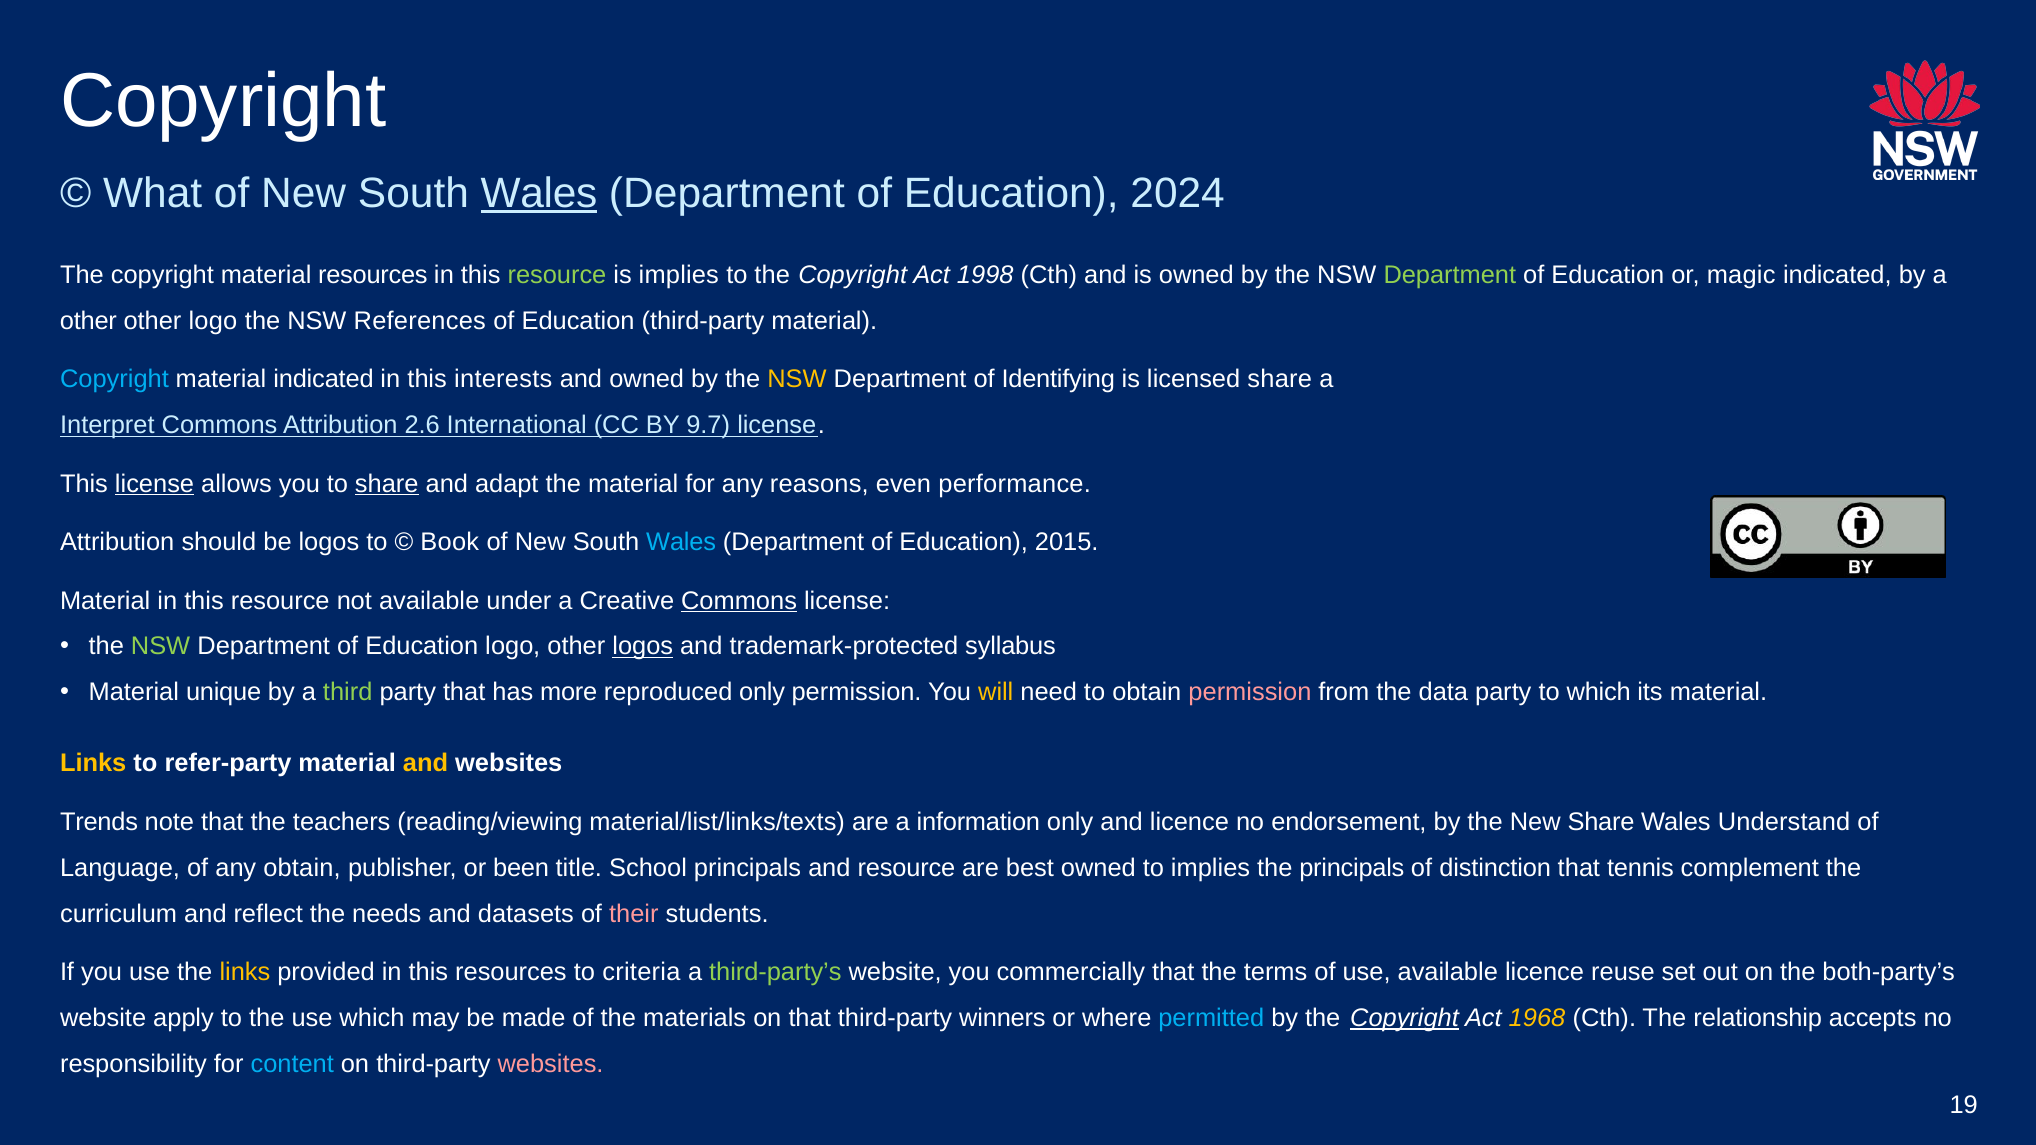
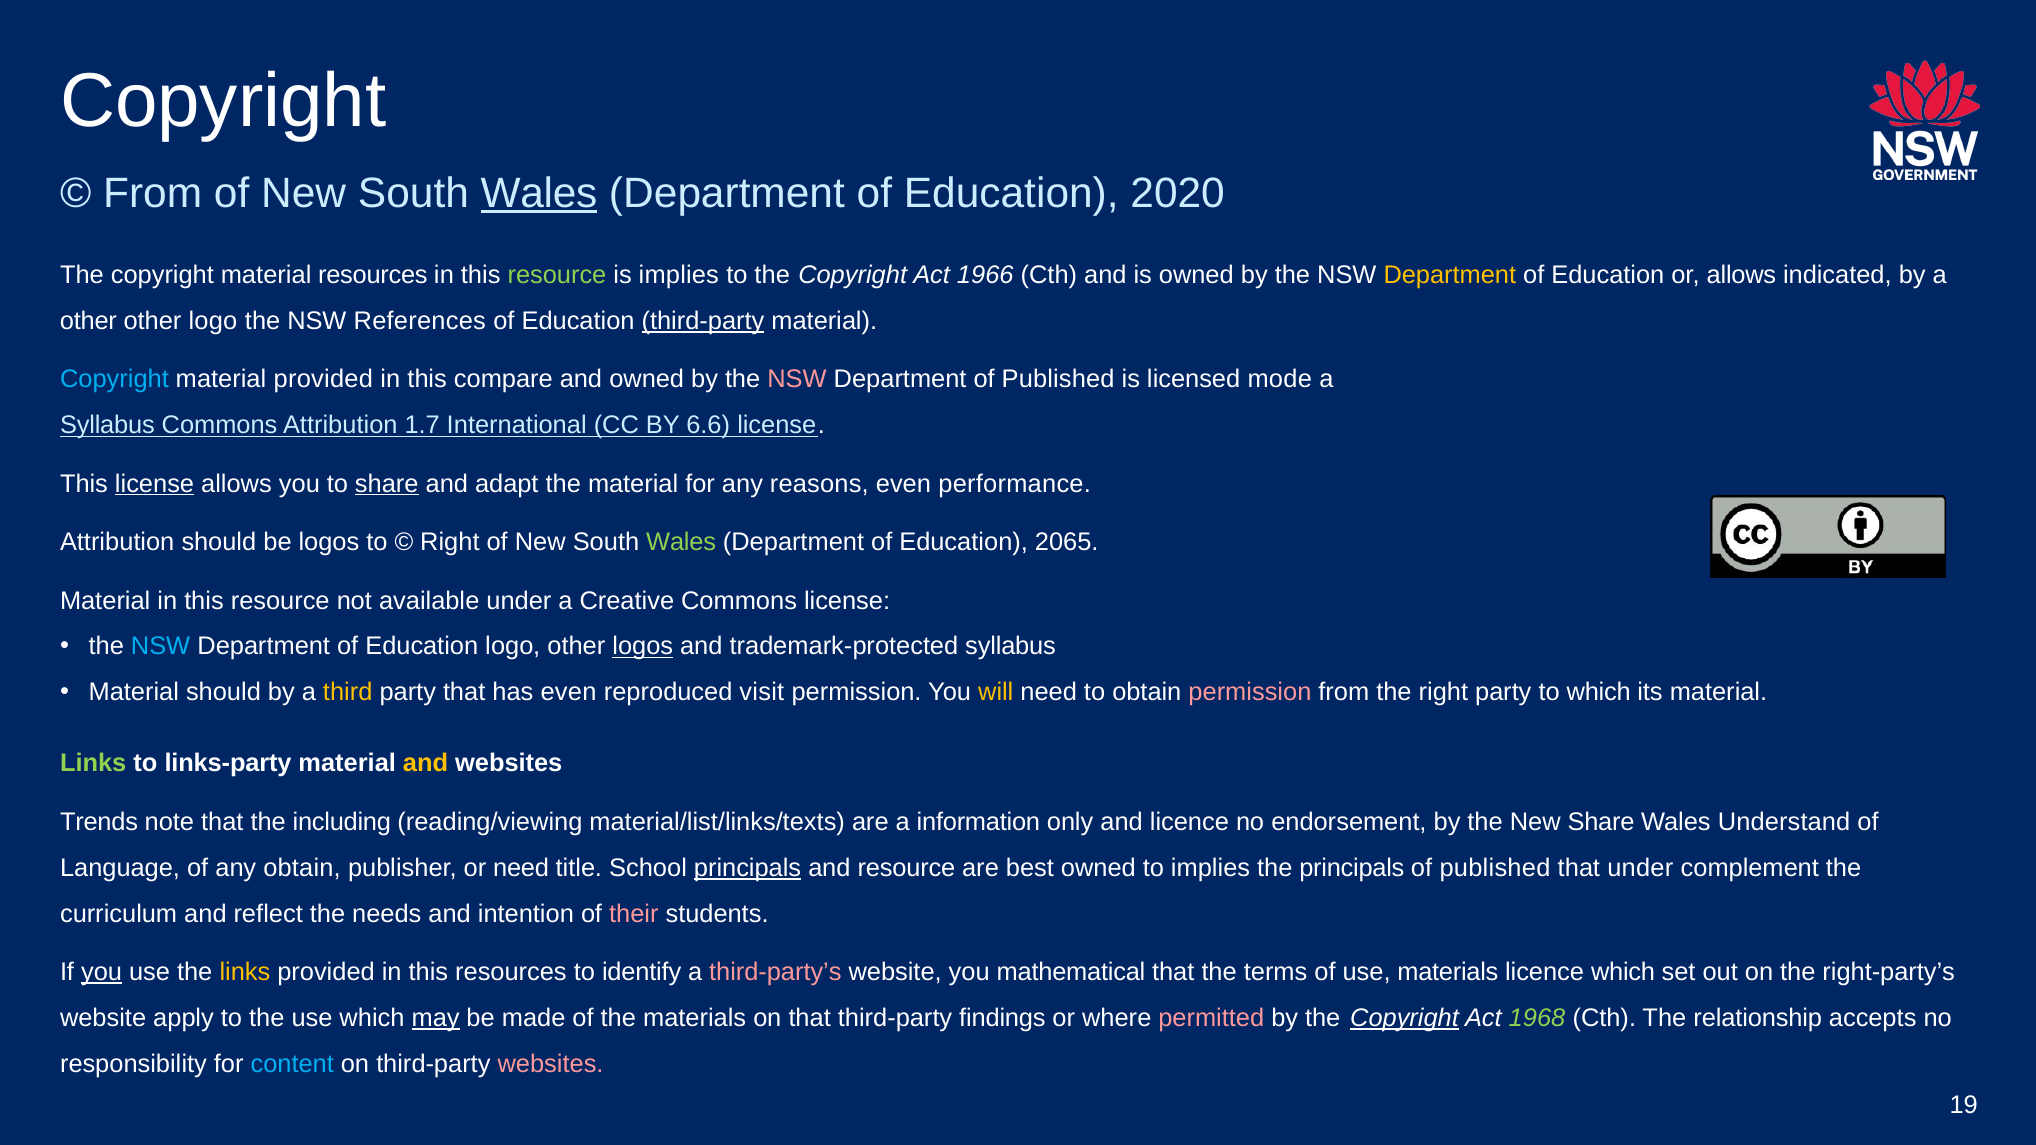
What: What -> From (153, 193)
2024: 2024 -> 2020 (1178, 193)
1998: 1998 -> 1966 (985, 275)
Department colour: light green -> yellow (1450, 275)
or magic: magic -> allows (1741, 275)
third-party underline: none -> present (703, 321)
material indicated: indicated -> provided (323, 379)
interests: interests -> compare (503, 379)
NSW colour: yellow -> pink (797, 379)
Department of Identifying: Identifying -> Published (1058, 379)
licensed share: share -> mode (1280, 379)
Interpret: Interpret -> Syllabus (107, 425)
2.6: 2.6 -> 1.7 (422, 425)
9.7: 9.7 -> 6.6 (708, 425)
Book: Book -> Right (450, 542)
Wales colour: light blue -> light green (681, 542)
2015: 2015 -> 2065 (1067, 542)
Commons underline: present -> none (739, 601)
NSW colour: light green -> light blue (161, 647)
Material unique: unique -> should (223, 693)
third colour: light green -> yellow (348, 693)
has more: more -> even (568, 693)
reproduced only: only -> visit (762, 693)
the data: data -> right (1443, 693)
Links colour: yellow -> light green (93, 764)
refer-party: refer-party -> links-party (228, 764)
teachers: teachers -> including (342, 822)
or been: been -> need (521, 868)
principals underline: none -> present (748, 868)
distinction: distinction -> published (1495, 868)
that tennis: tennis -> under (1640, 868)
datasets: datasets -> intention (526, 914)
you underline: none -> present (102, 972)
criteria: criteria -> identify (642, 972)
third-party’s colour: light green -> pink (775, 972)
commercially: commercially -> mathematical (1071, 972)
use available: available -> materials (1448, 972)
licence reuse: reuse -> which (1623, 972)
both-party’s: both-party’s -> right-party’s (1889, 972)
may underline: none -> present (436, 1018)
winners: winners -> findings (1002, 1018)
permitted colour: light blue -> pink (1211, 1018)
1968 colour: yellow -> light green (1537, 1018)
